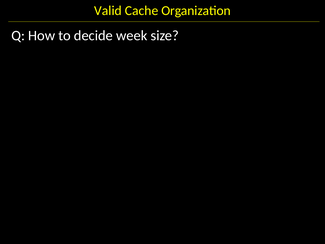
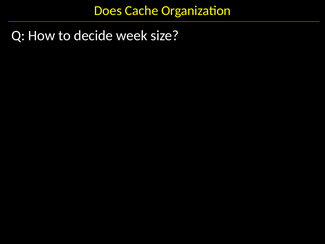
Valid: Valid -> Does (108, 11)
